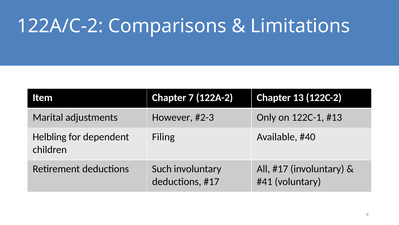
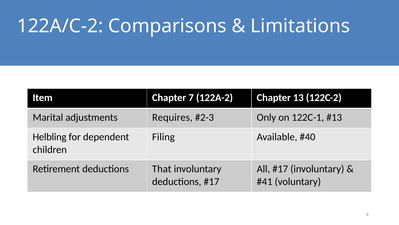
However: However -> Requires (172, 117)
Such: Such -> That (162, 169)
